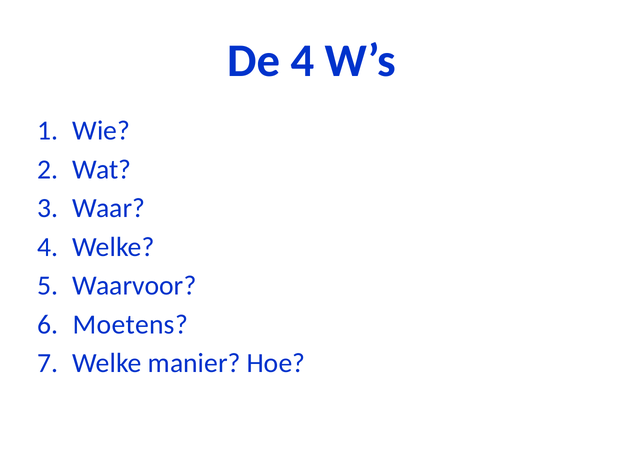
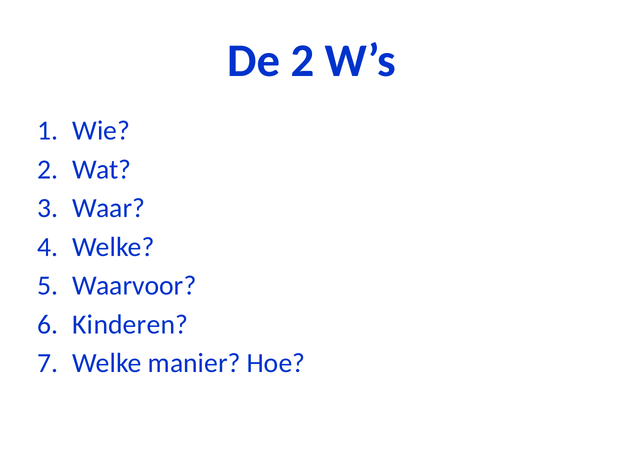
De 4: 4 -> 2 (303, 61)
Moetens: Moetens -> Kinderen (130, 325)
